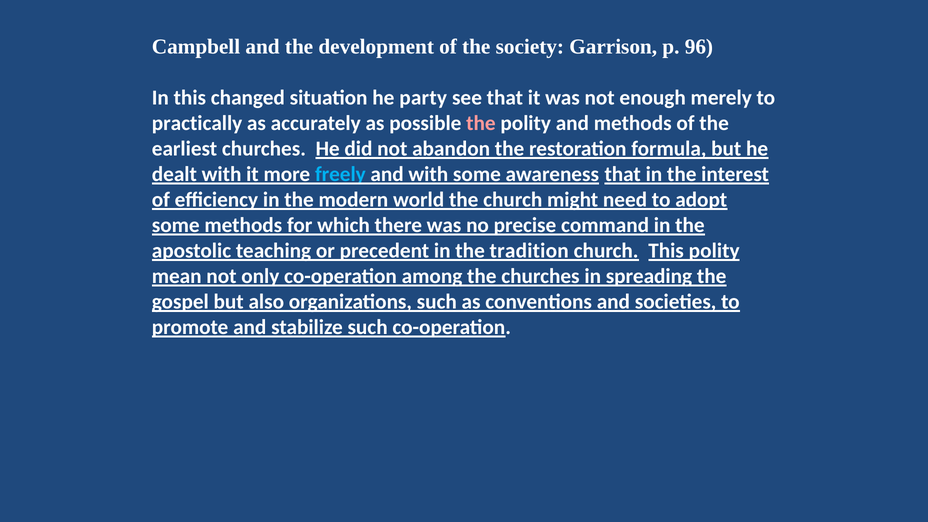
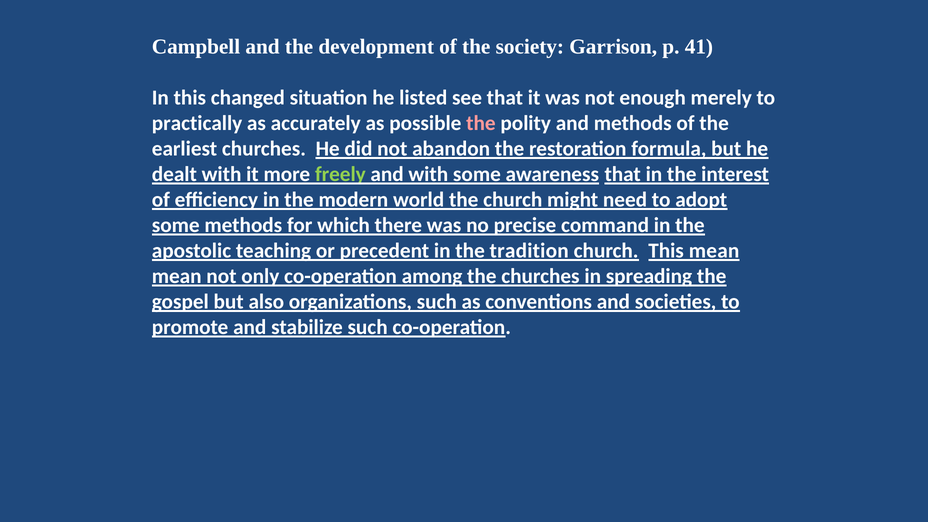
96: 96 -> 41 (699, 47)
party: party -> listed (423, 98)
freely colour: light blue -> light green (340, 174)
This polity: polity -> mean (714, 251)
